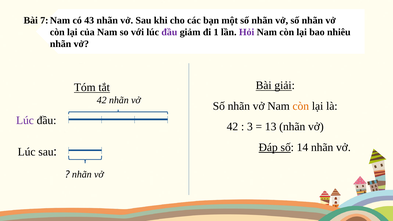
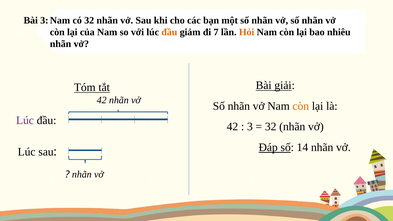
có 43: 43 -> 32 (89, 20)
Bài 7: 7 -> 3 (44, 20)
đầu colour: purple -> orange (169, 32)
1: 1 -> 7 (216, 32)
Hỏi colour: purple -> orange (247, 32)
13: 13 -> 32 (271, 127)
